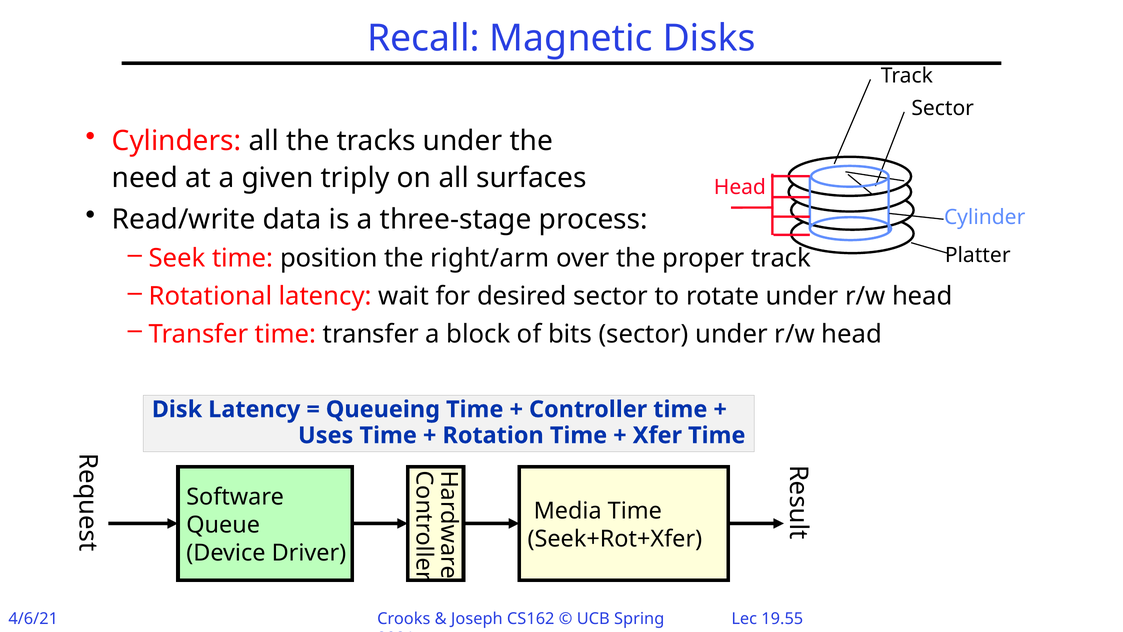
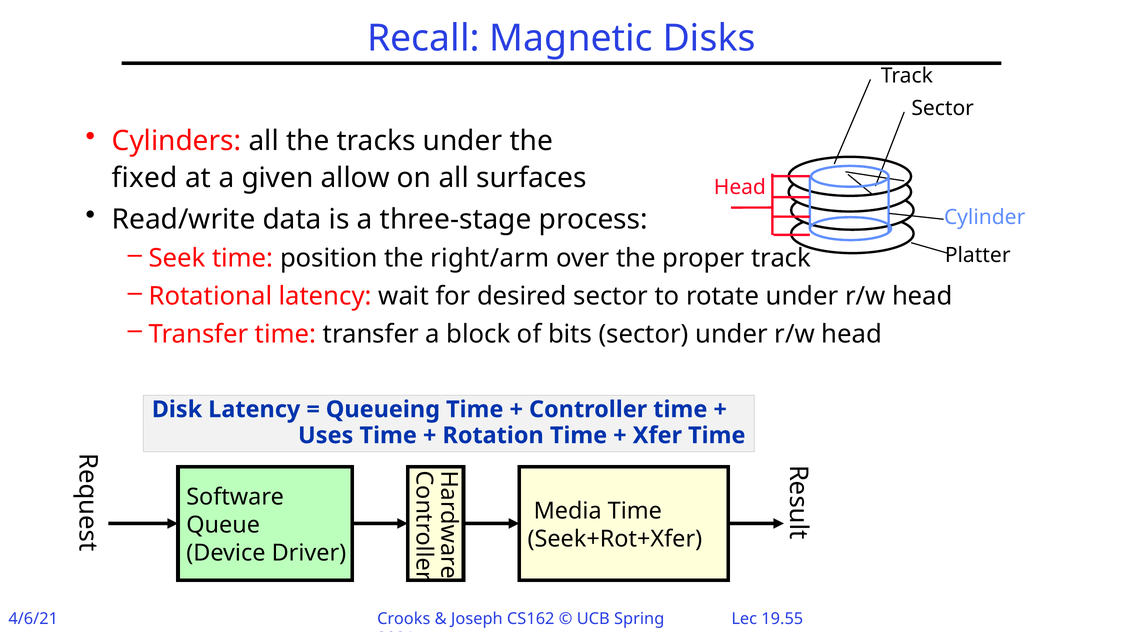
need: need -> fixed (145, 178)
triply: triply -> allow (355, 178)
